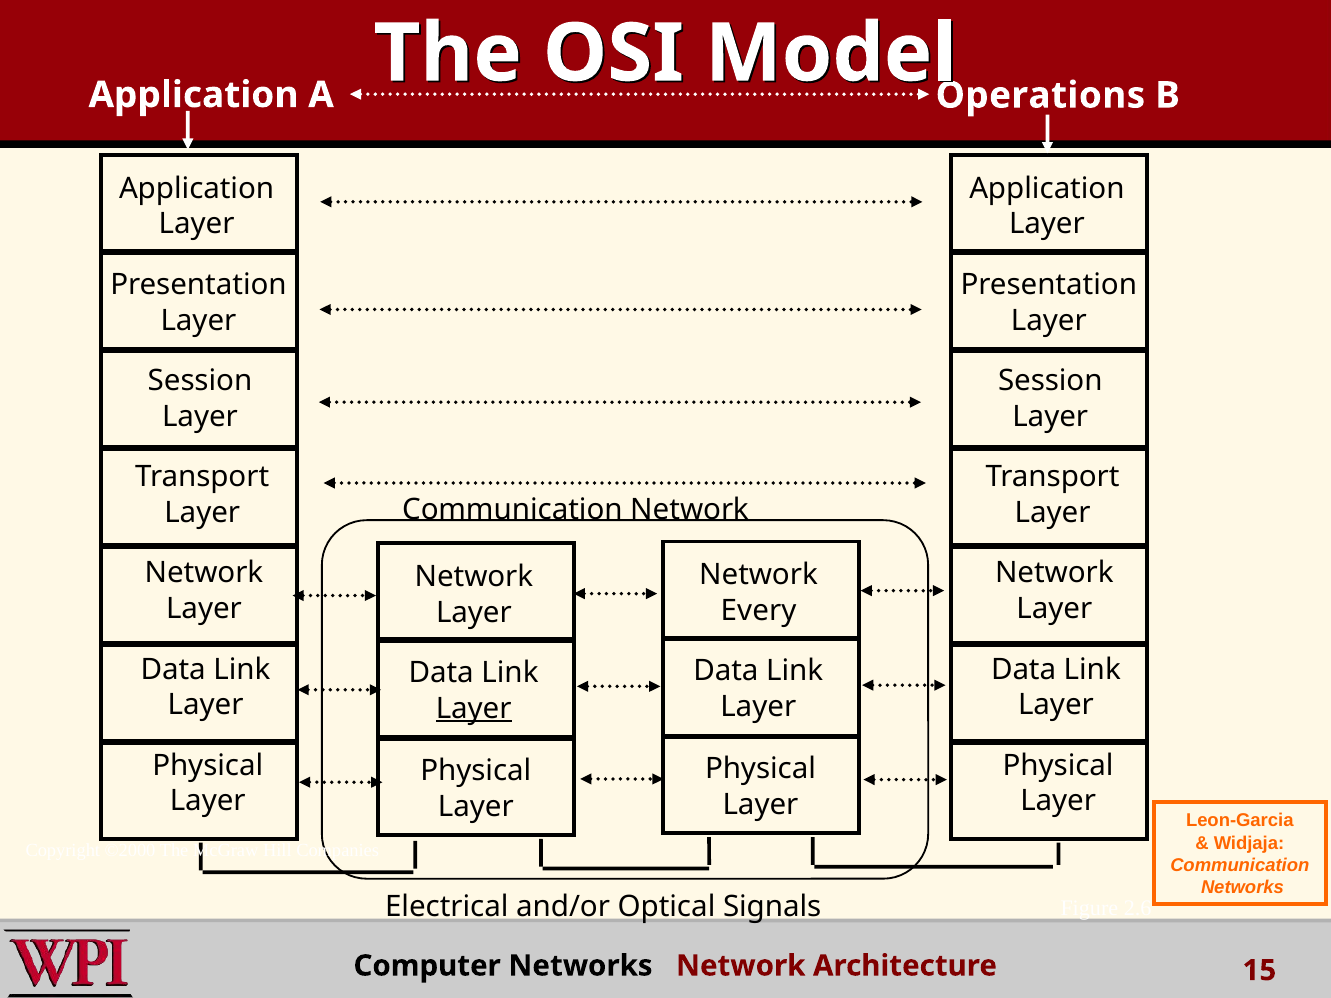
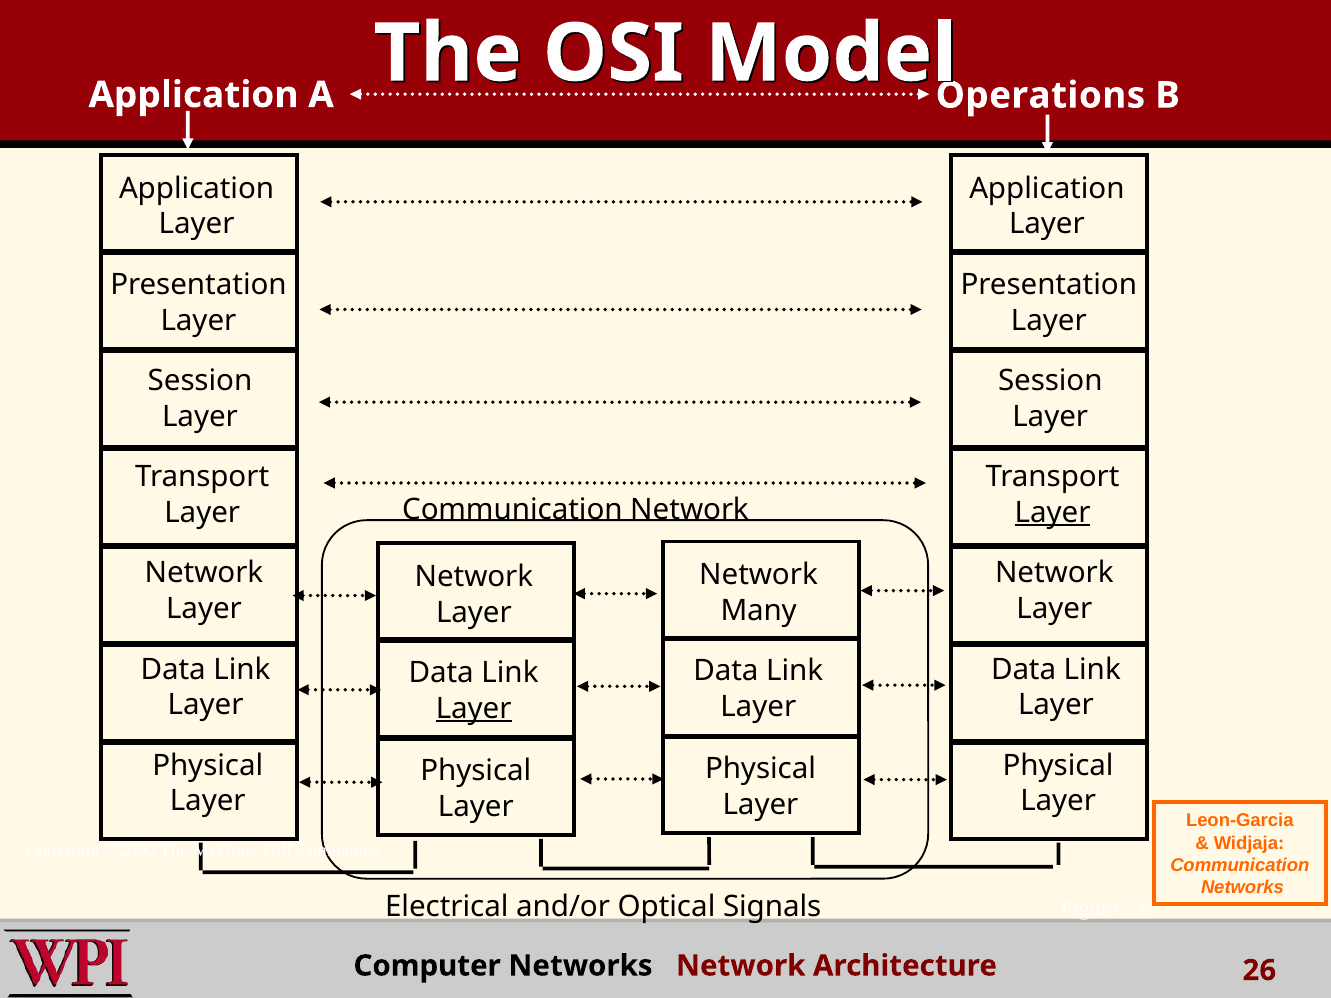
Layer underline: none -> present (1053, 513)
Every: Every -> Many (759, 611)
15: 15 -> 26 (1259, 971)
